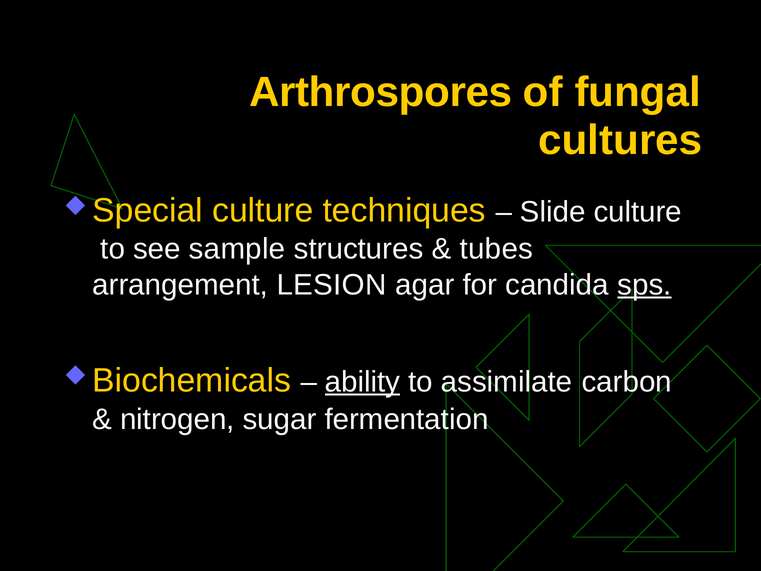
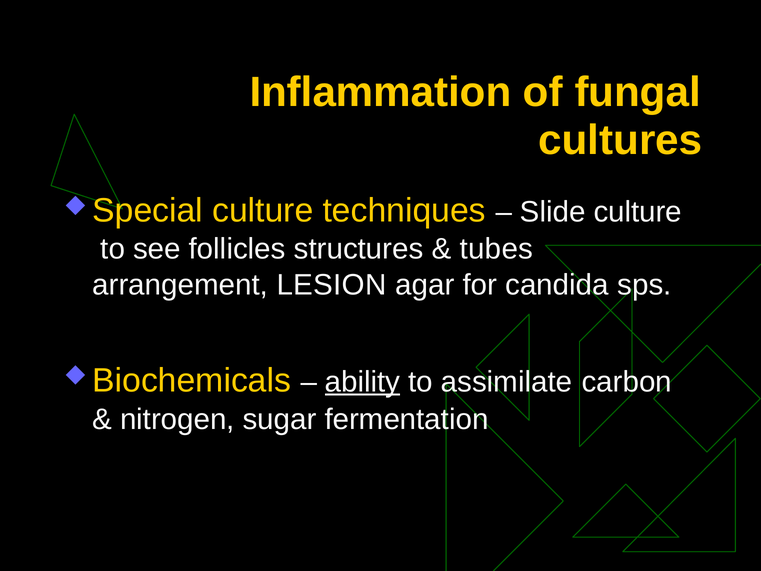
Arthrospores: Arthrospores -> Inflammation (381, 92)
sample: sample -> follicles (237, 249)
sps underline: present -> none (644, 285)
